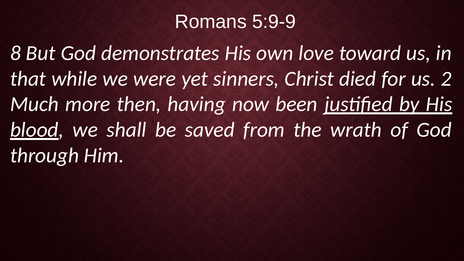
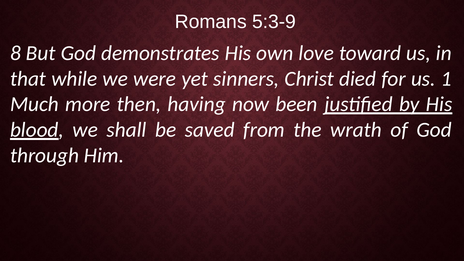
5:9-9: 5:9-9 -> 5:3-9 (274, 22)
2: 2 -> 1 (446, 79)
